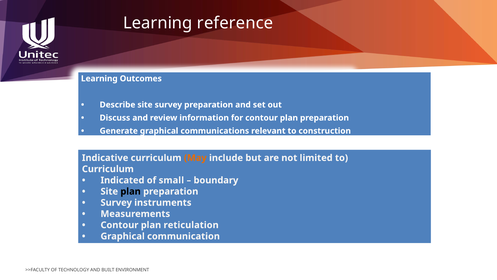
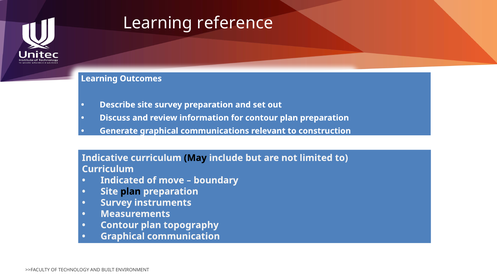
May colour: orange -> black (195, 158)
small: small -> move (171, 180)
reticulation: reticulation -> topography (191, 225)
